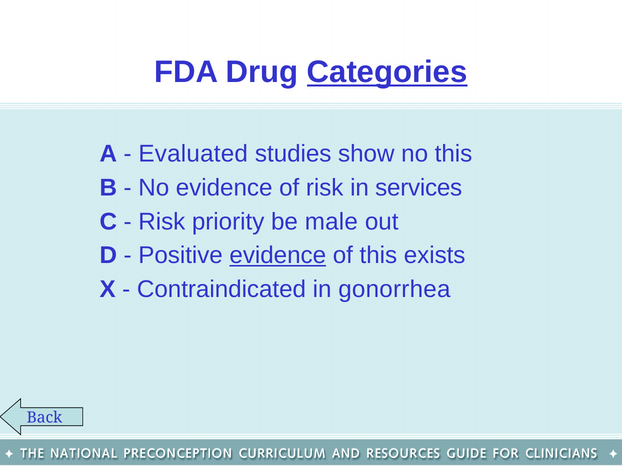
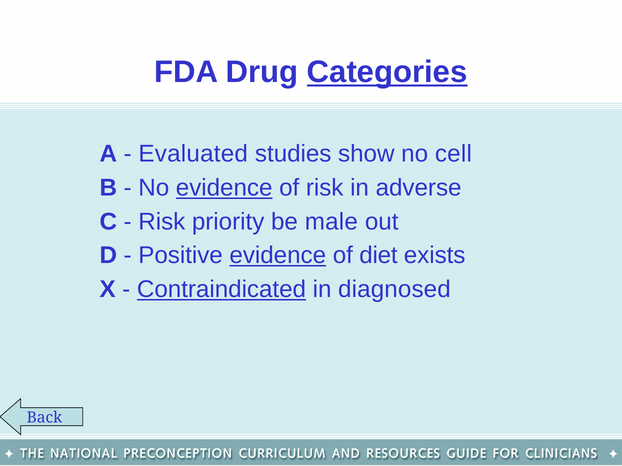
no this: this -> cell (453, 154)
evidence underline: none -> present (224, 188)
services: services -> adverse (419, 188)
of this: this -> diet (378, 256)
Contraindicated underline: none -> present (222, 290)
gonorrhea: gonorrhea -> diagnosed (394, 290)
